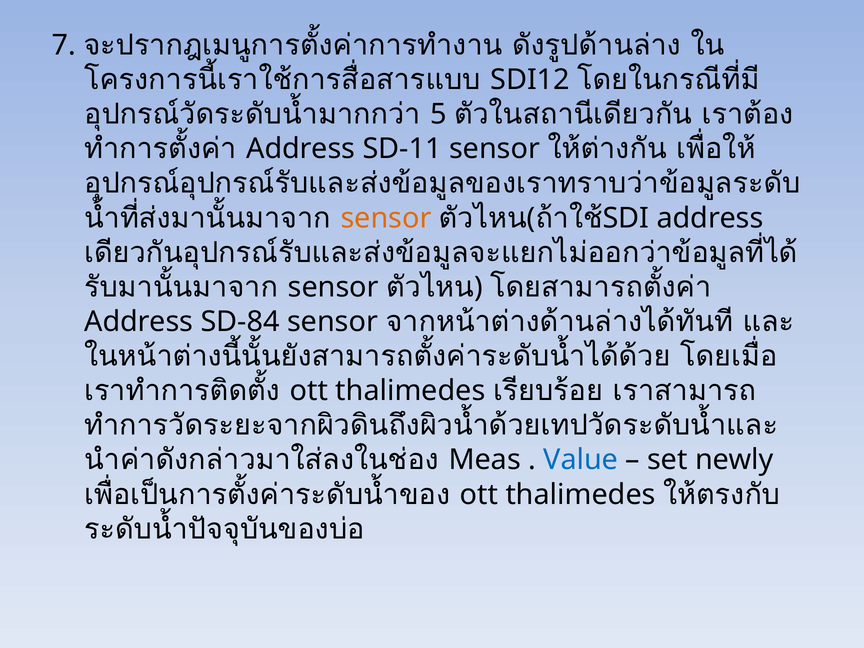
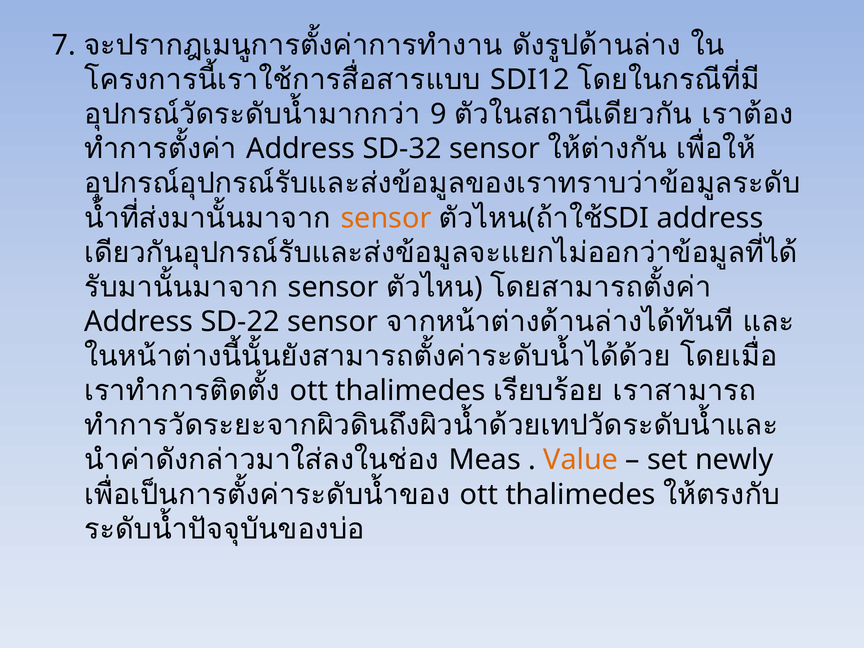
5: 5 -> 9 (438, 114)
SD-11: SD-11 -> SD-32 (402, 149)
SD-84: SD-84 -> SD-22 (240, 322)
Value colour: blue -> orange (581, 460)
